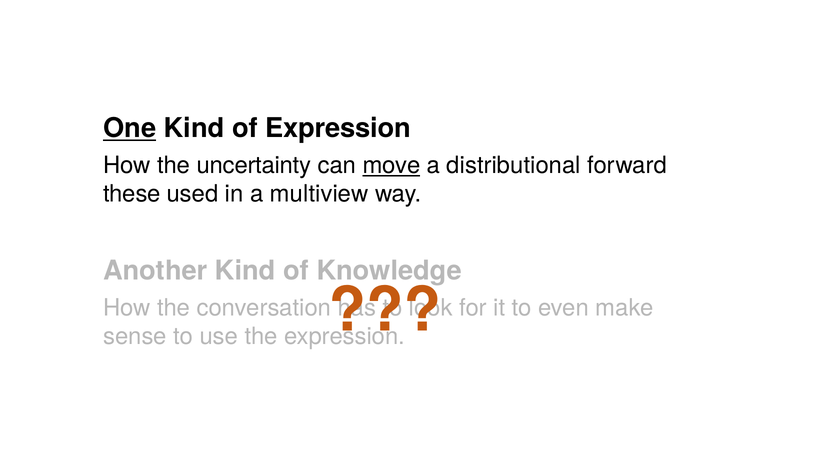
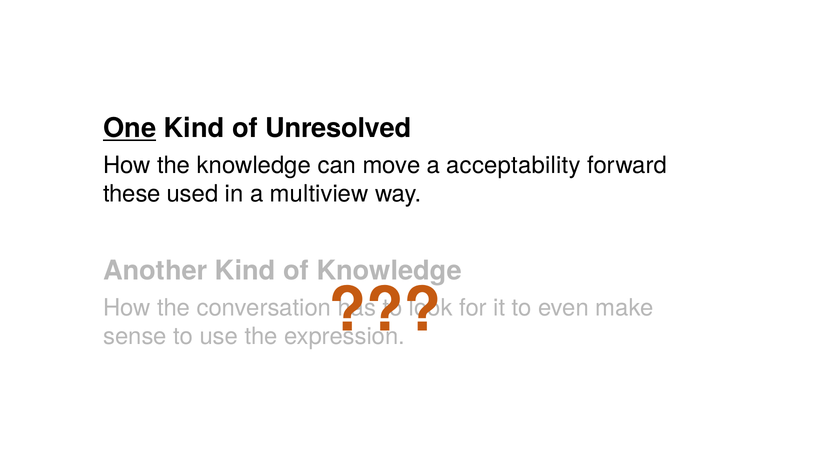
of Expression: Expression -> Unresolved (338, 128)
the uncertainty: uncertainty -> knowledge (254, 165)
move underline: present -> none (391, 165)
distributional: distributional -> acceptability (513, 165)
